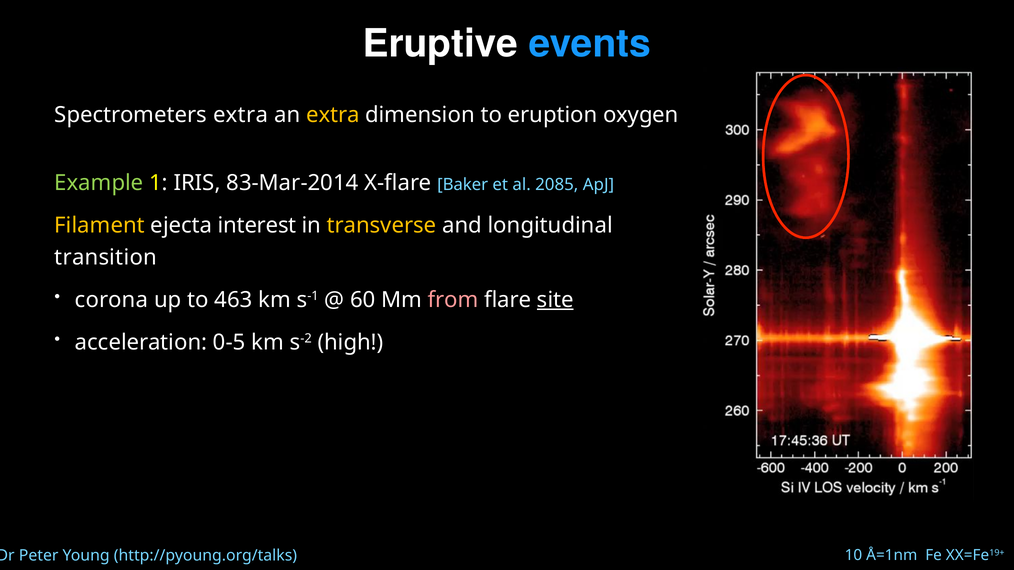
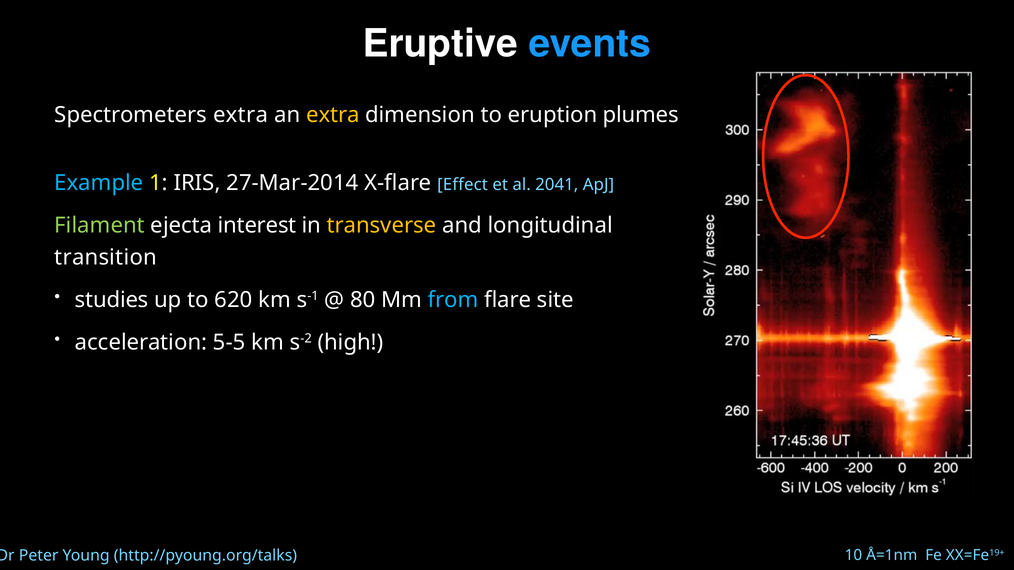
oxygen: oxygen -> plumes (641, 115)
Example colour: light green -> light blue (99, 183)
83-Mar-2014: 83-Mar-2014 -> 27-Mar-2014 (292, 183)
Baker: Baker -> Effect (463, 185)
2085: 2085 -> 2041 (557, 185)
Filament colour: yellow -> light green (100, 226)
corona: corona -> studies (112, 300)
463: 463 -> 620 (233, 300)
60: 60 -> 80 (363, 300)
from colour: pink -> light blue (453, 300)
site underline: present -> none (555, 300)
0-5: 0-5 -> 5-5 (229, 342)
